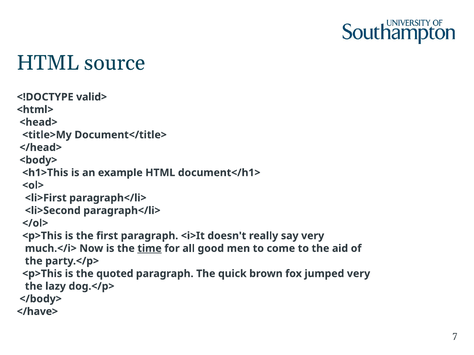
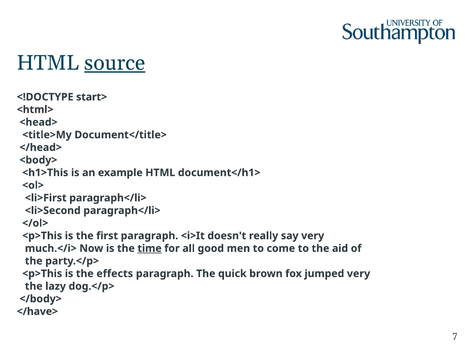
source underline: none -> present (115, 63)
valid>: valid> -> start> (92, 97)
quoted: quoted -> effects (115, 274)
